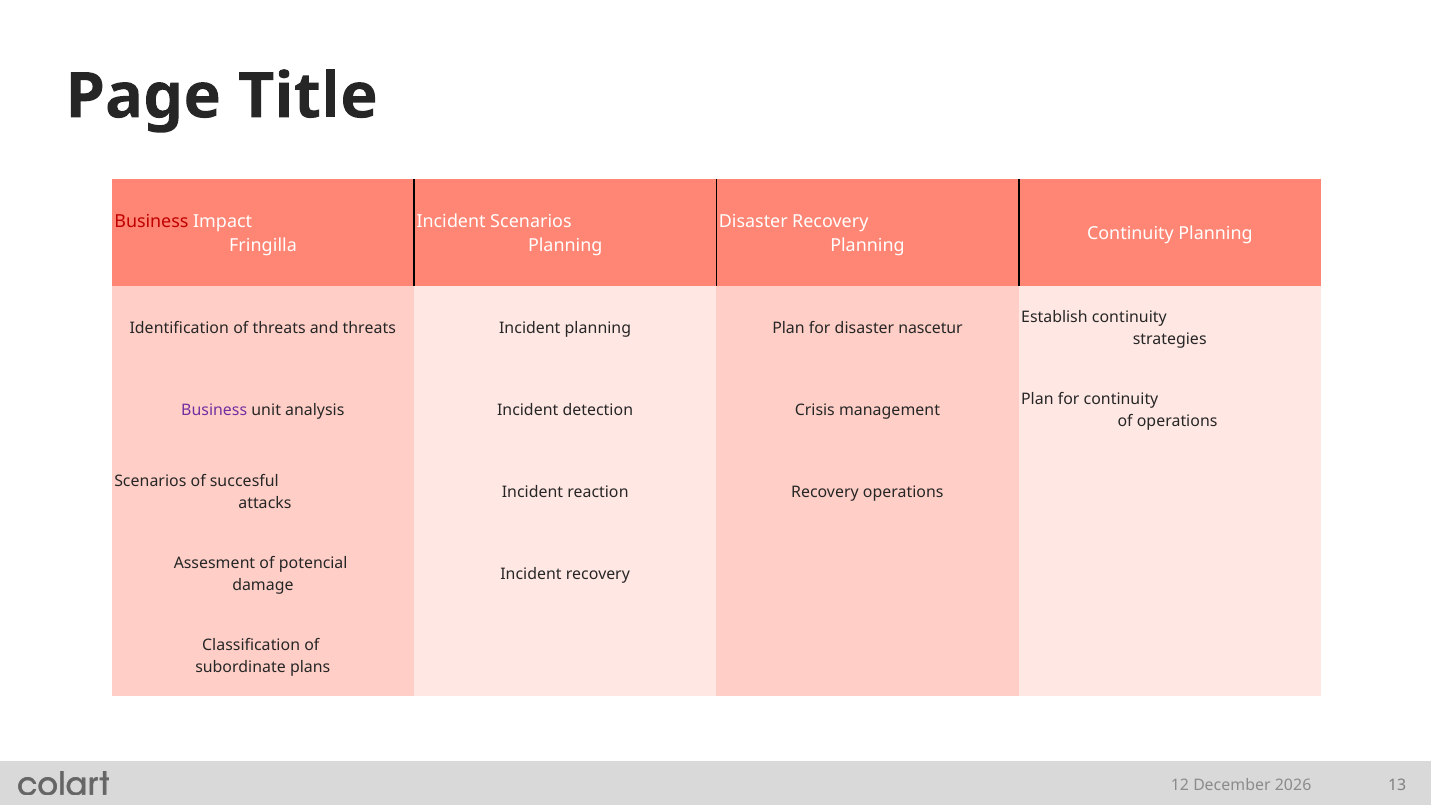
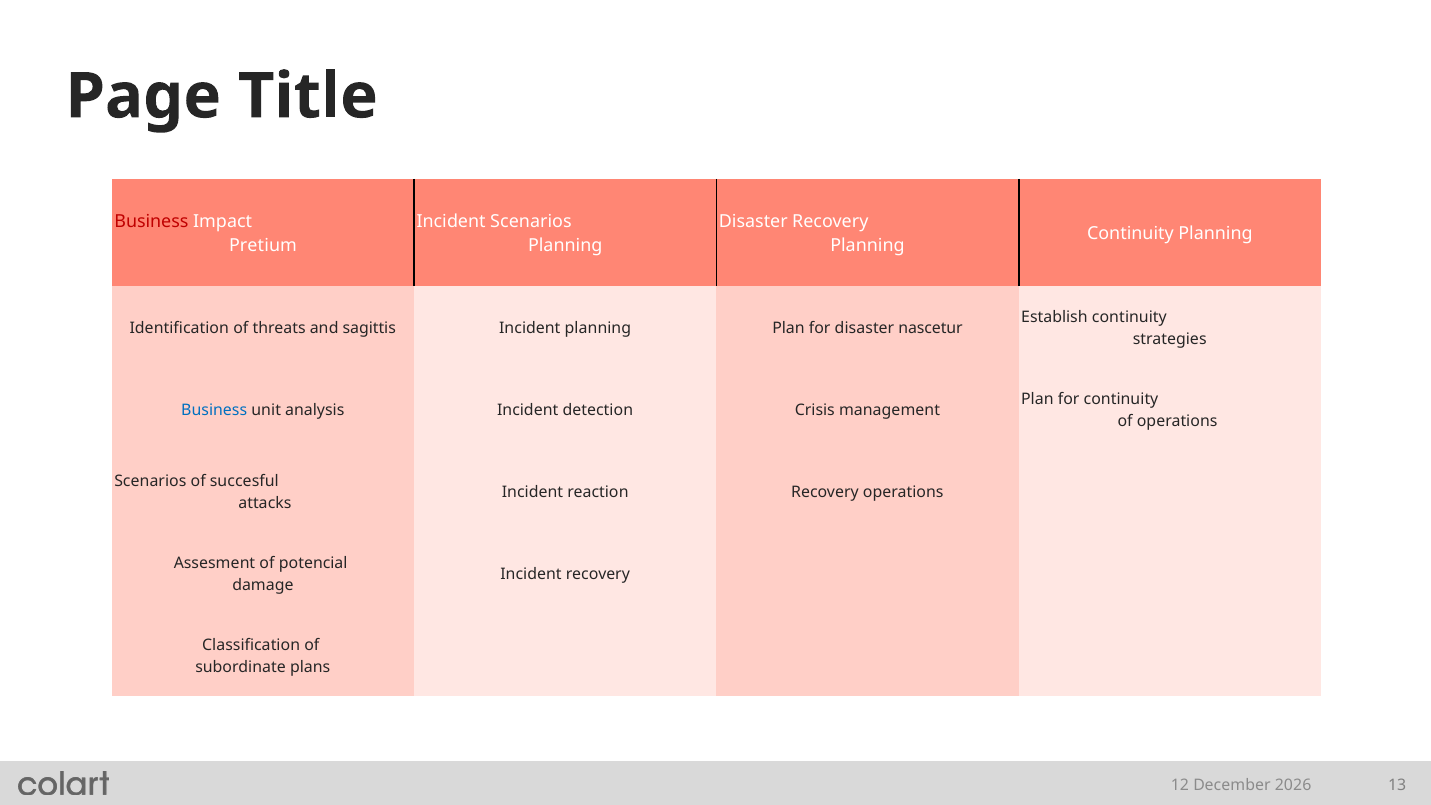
Fringilla: Fringilla -> Pretium (263, 246)
and threats: threats -> sagittis (369, 328)
Business colour: purple -> blue (214, 410)
